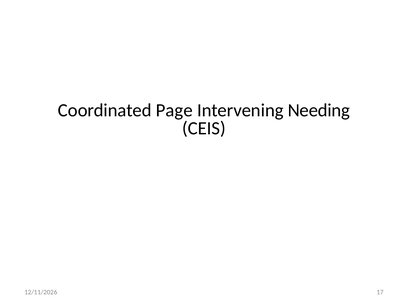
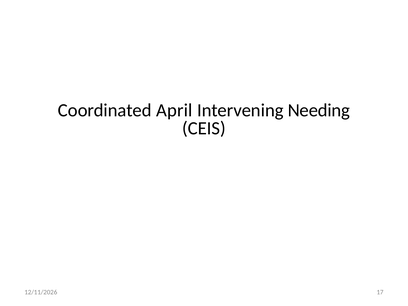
Page: Page -> April (174, 110)
